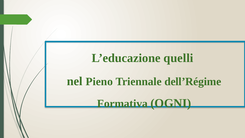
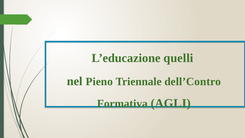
dell’Régime: dell’Régime -> dell’Contro (193, 81)
OGNI: OGNI -> AGLI (171, 103)
